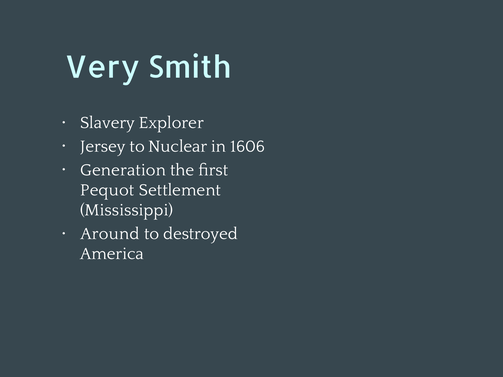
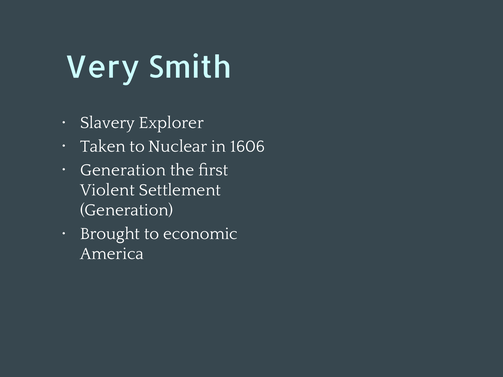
Jersey: Jersey -> Taken (103, 146)
Pequot: Pequot -> Violent (107, 190)
Mississippi: Mississippi -> Generation (127, 210)
Around: Around -> Brought (110, 234)
destroyed: destroyed -> economic (200, 234)
